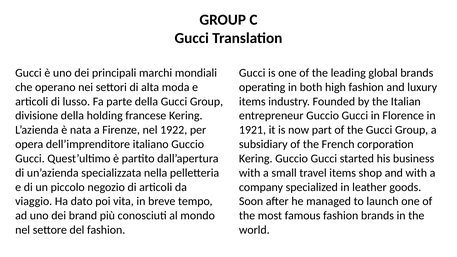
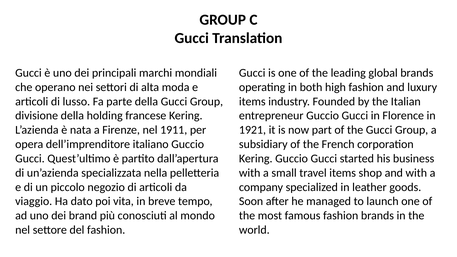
1922: 1922 -> 1911 (174, 130)
